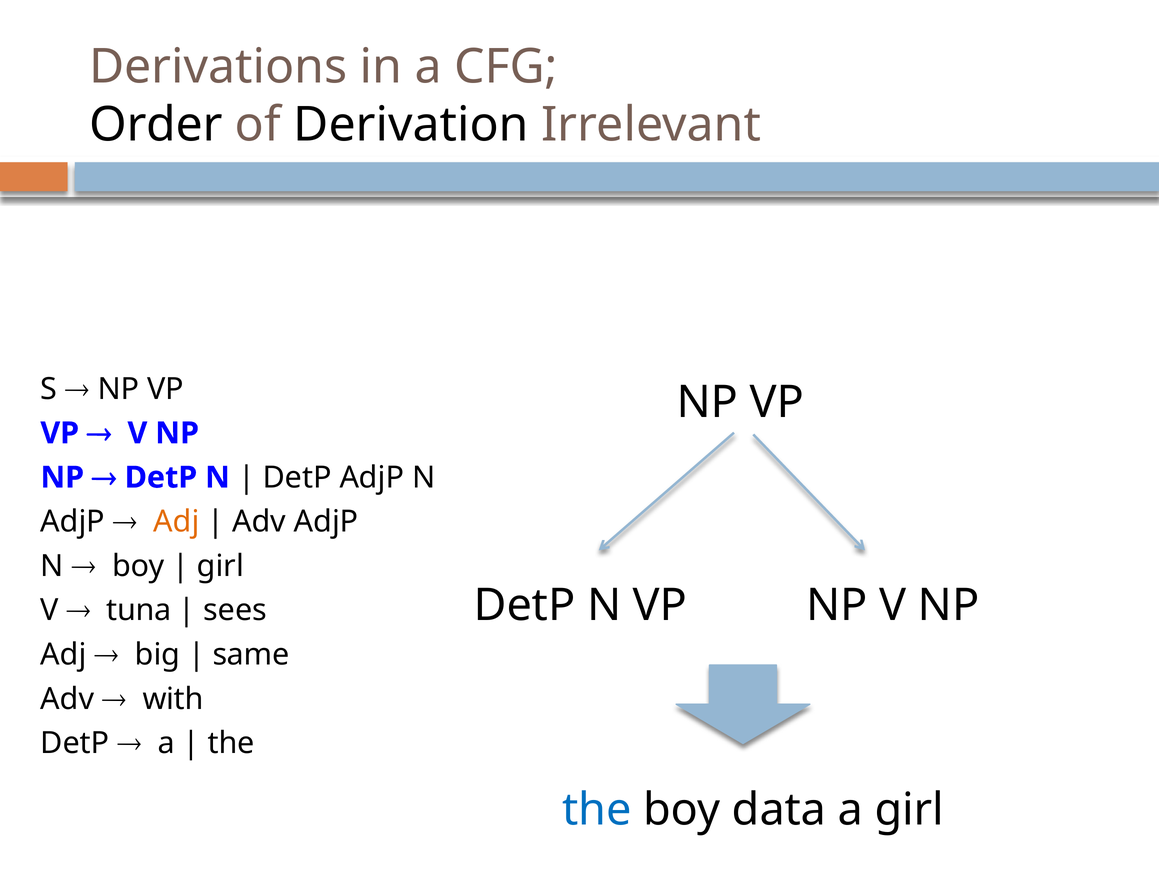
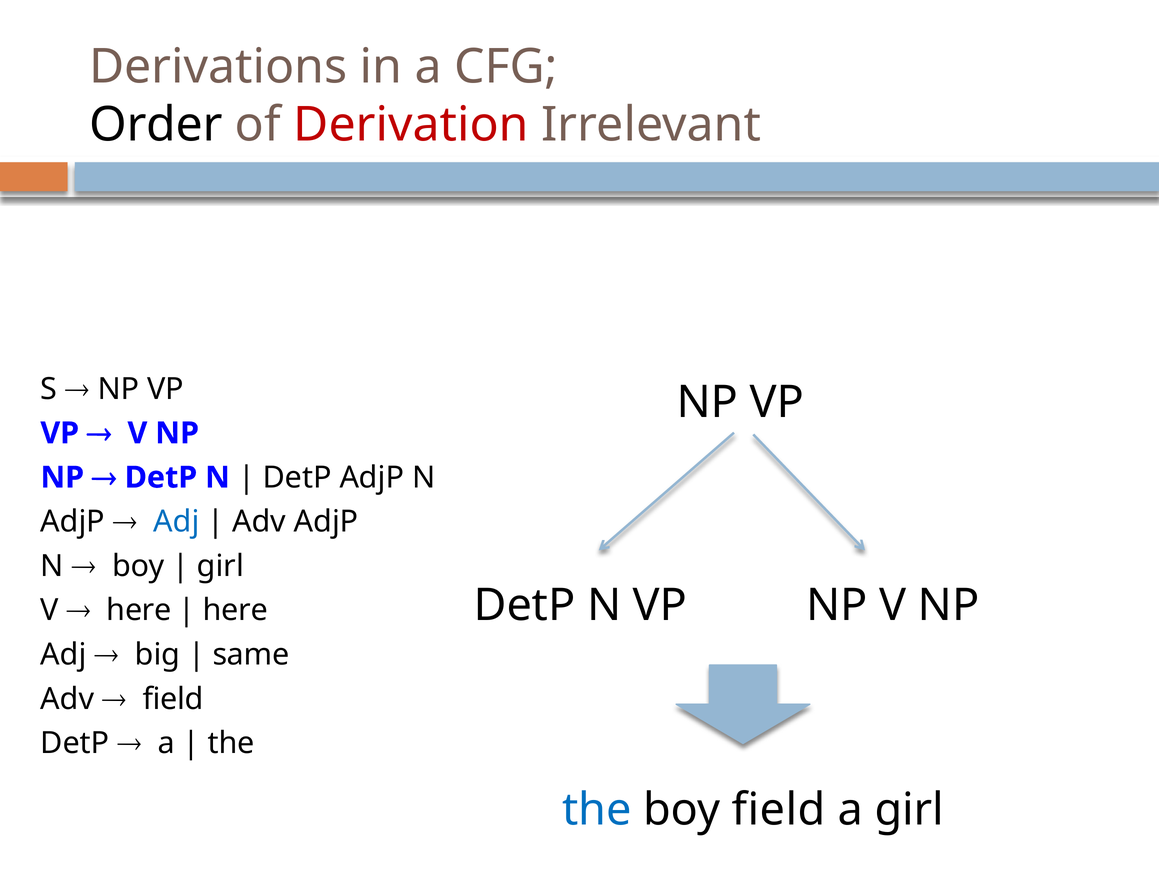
Derivation colour: black -> red (411, 125)
Adj colour: orange -> blue (176, 522)
tuna: tuna -> here (139, 611)
sees: sees -> here (235, 611)
with: with -> field (173, 699)
boy data: data -> field (779, 810)
